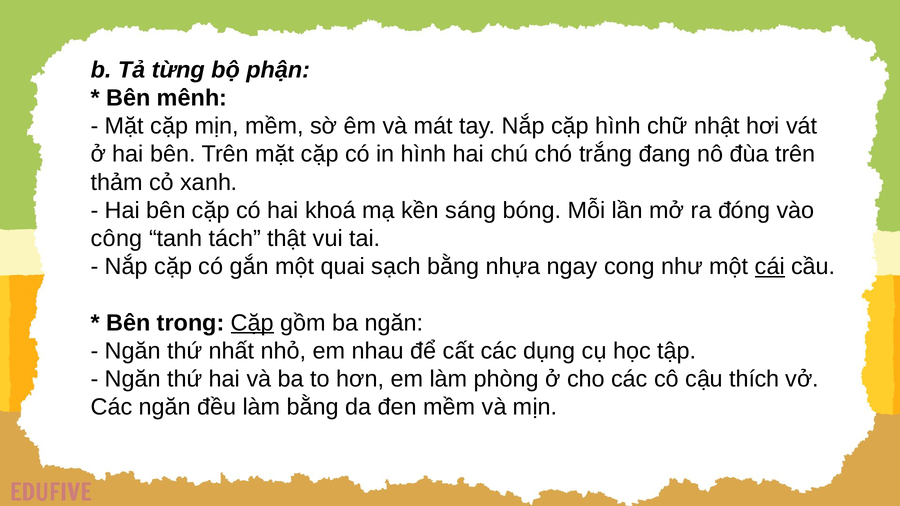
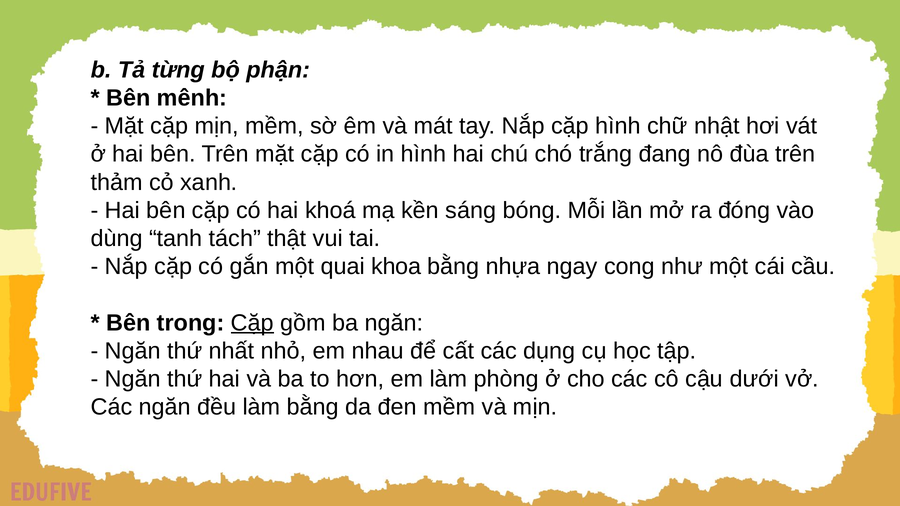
công: công -> dùng (117, 239)
sạch: sạch -> khoa (396, 267)
cái underline: present -> none (770, 267)
thích: thích -> dưới (754, 379)
